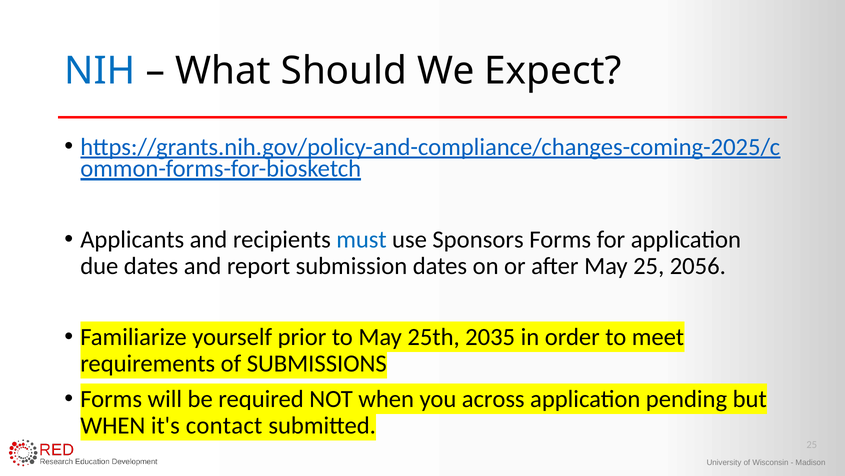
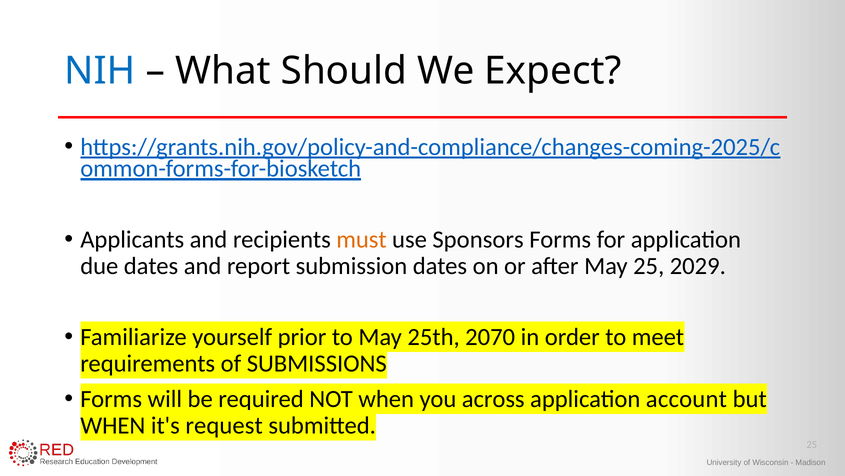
must colour: blue -> orange (361, 239)
2056: 2056 -> 2029 (698, 266)
2035: 2035 -> 2070 (490, 336)
pending: pending -> account (686, 398)
contact: contact -> request (224, 425)
